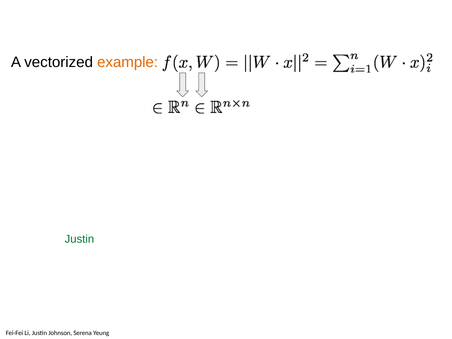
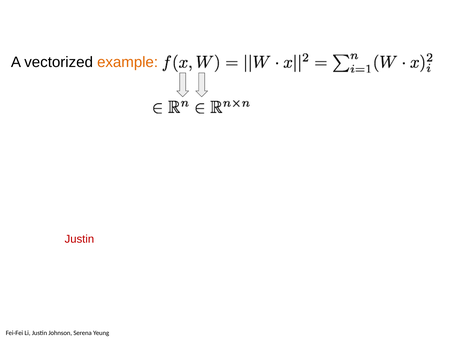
Justin colour: green -> red (79, 239)
